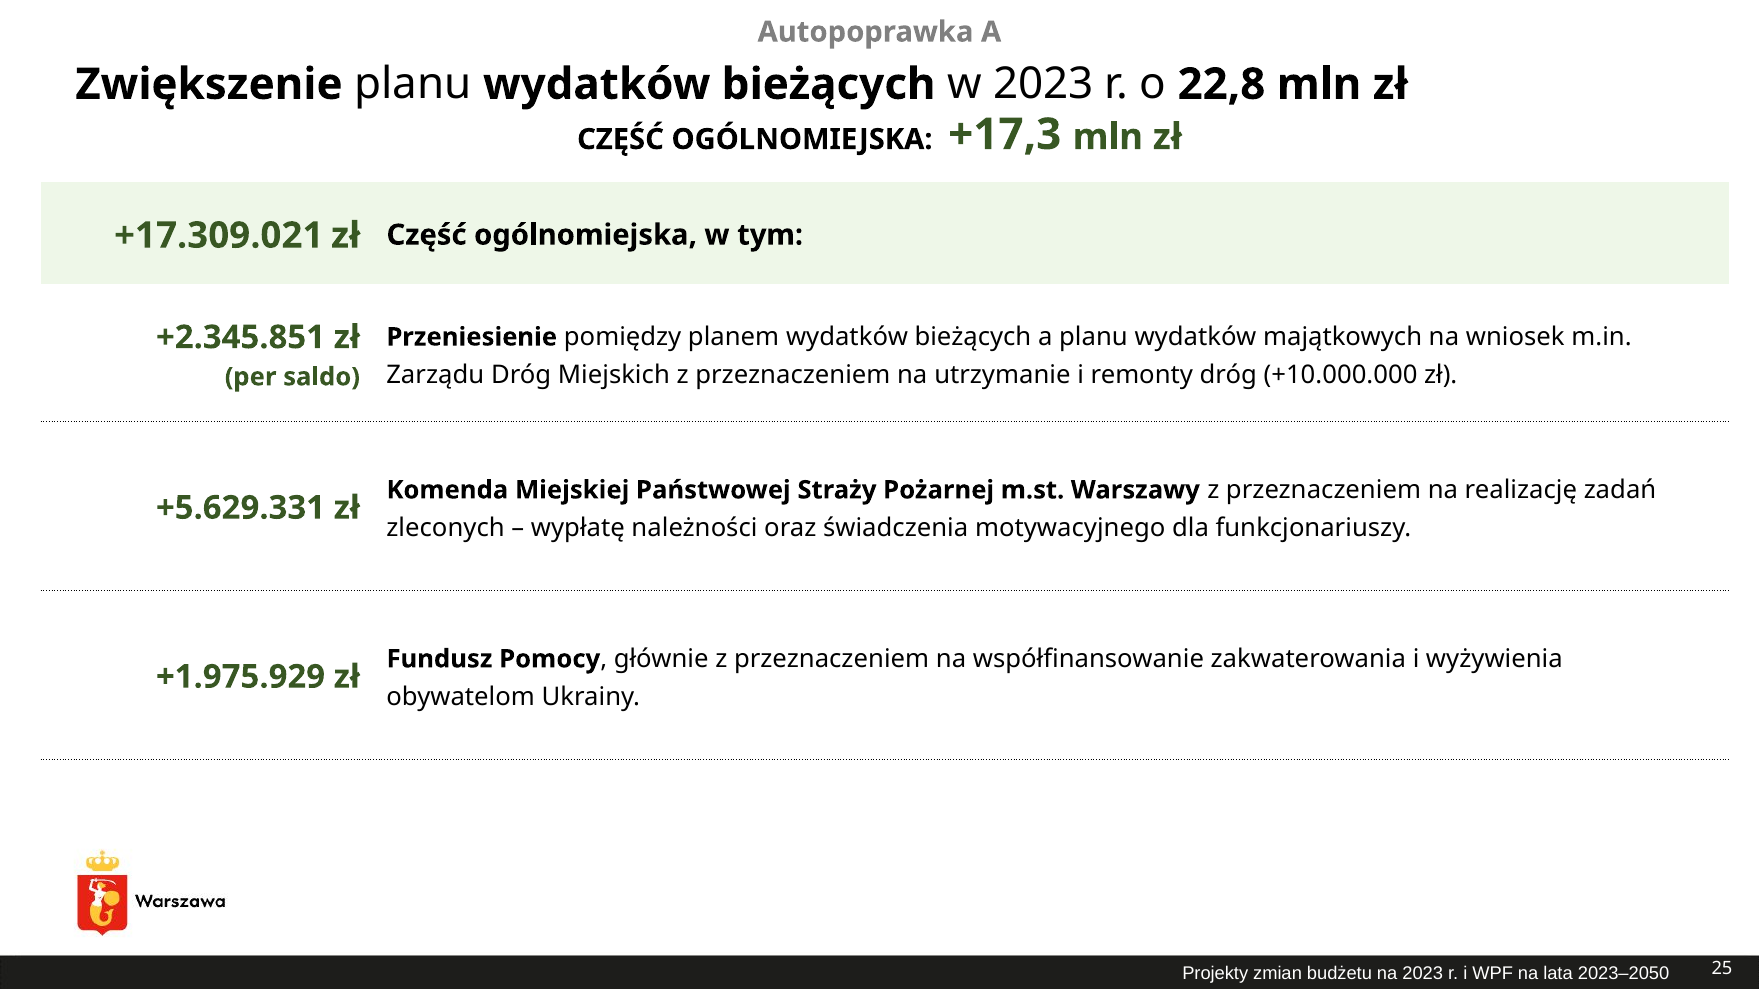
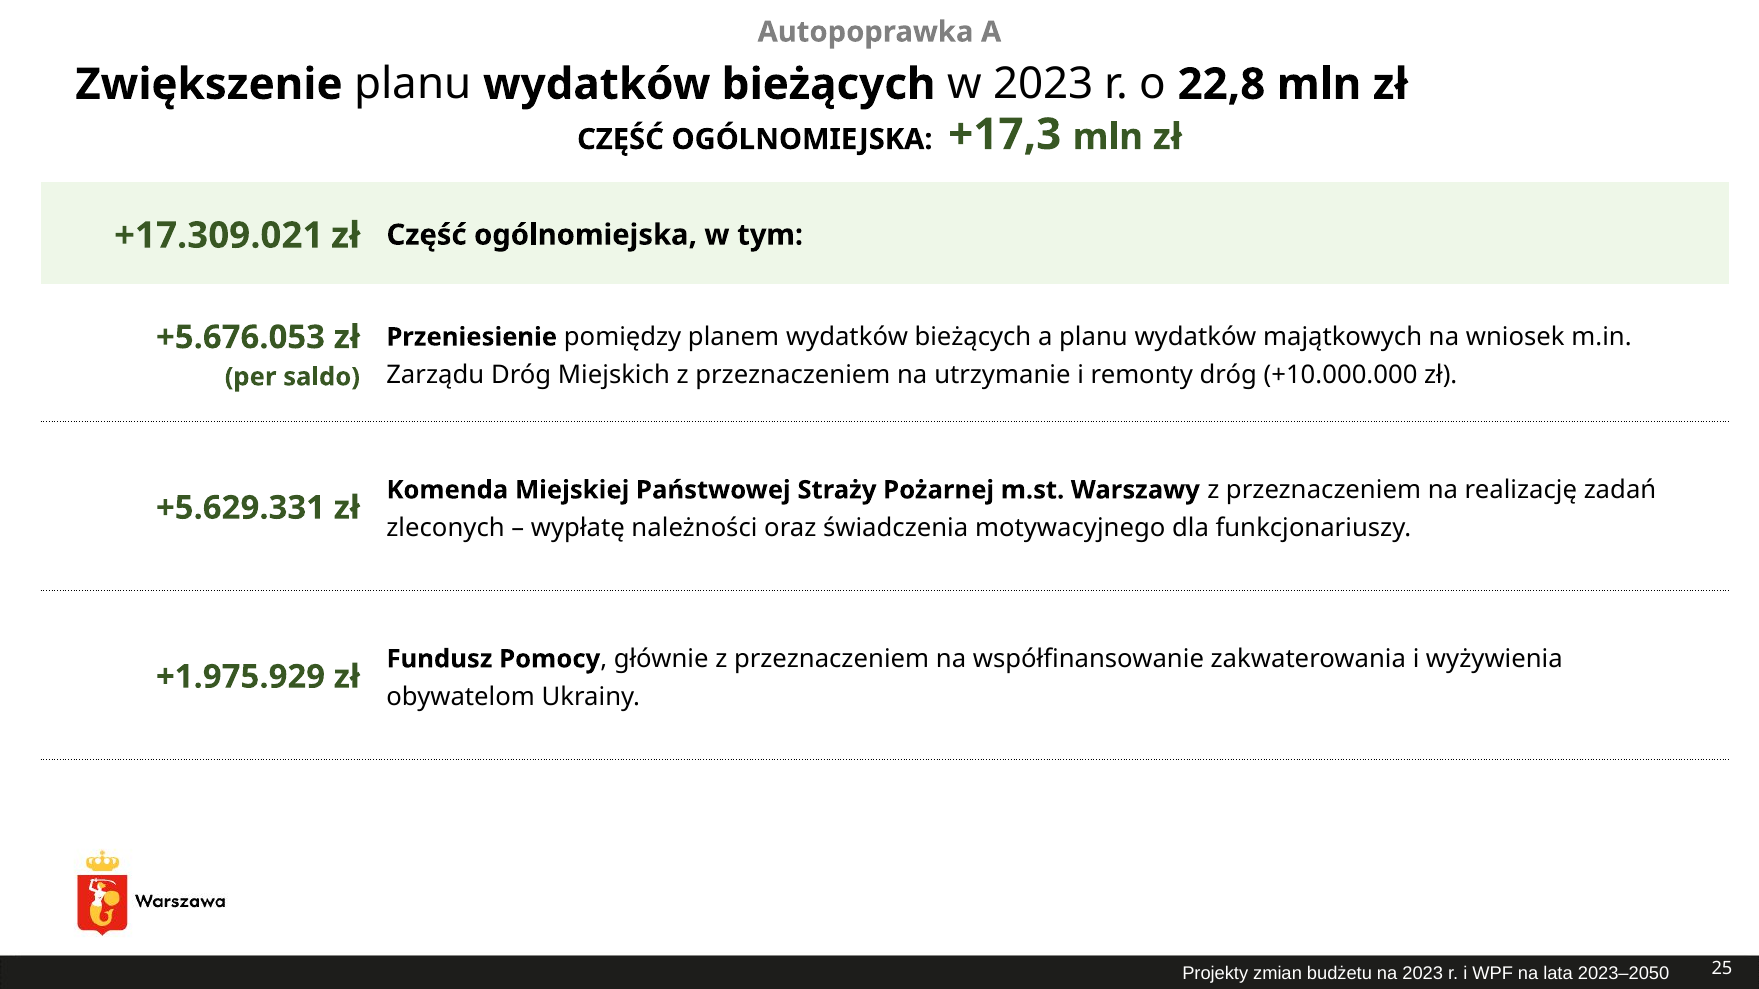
+2.345.851: +2.345.851 -> +5.676.053 (241, 337)
